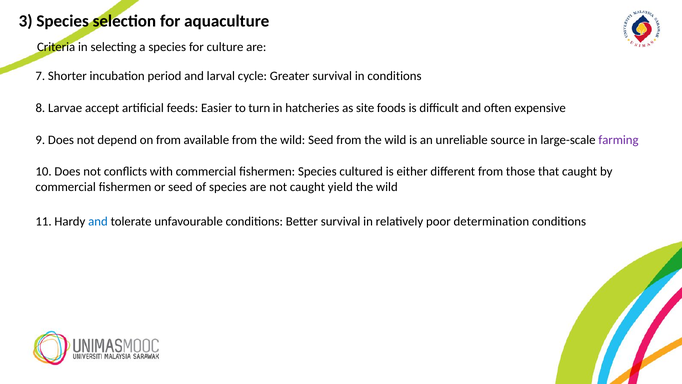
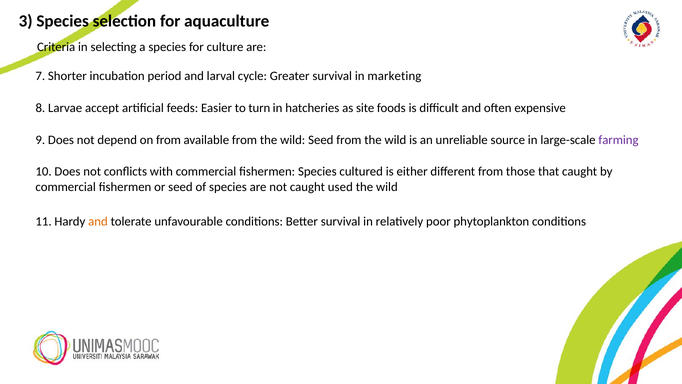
in conditions: conditions -> marketing (394, 76)
yield: yield -> used (340, 187)
and colour: blue -> orange (98, 221)
determination: determination -> phytoplankton (491, 221)
